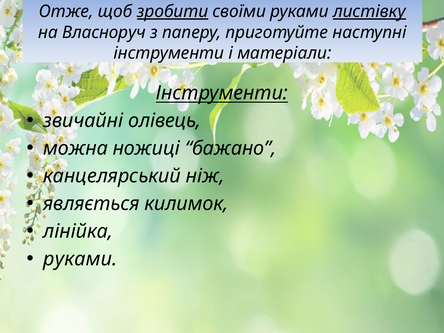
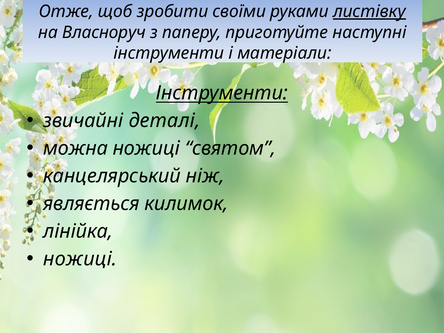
зробити underline: present -> none (173, 12)
олівець: олівець -> деталі (164, 121)
бажано: бажано -> святом (231, 148)
руками: руками -> ножиці (80, 259)
